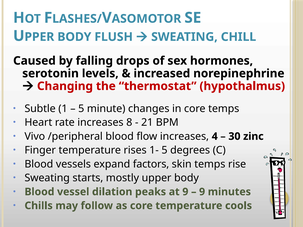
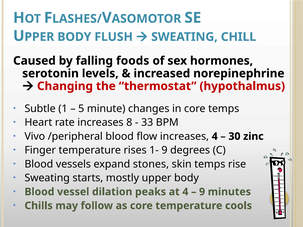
drops: drops -> foods (133, 61)
21: 21 -> 33 (147, 123)
1- 5: 5 -> 9 (164, 150)
factors: factors -> stones (151, 164)
at 9: 9 -> 4 (185, 192)
